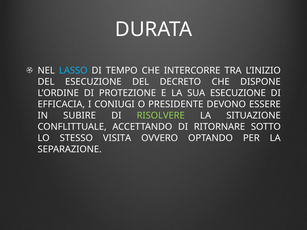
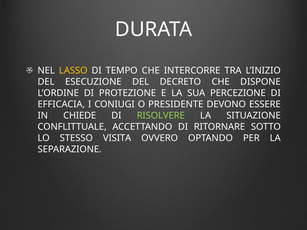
LASSO colour: light blue -> yellow (73, 71)
SUA ESECUZIONE: ESECUZIONE -> PERCEZIONE (238, 93)
SUBIRE: SUBIRE -> CHIEDE (80, 116)
